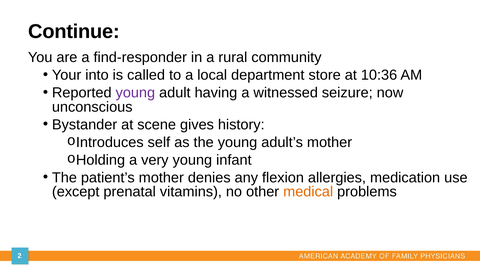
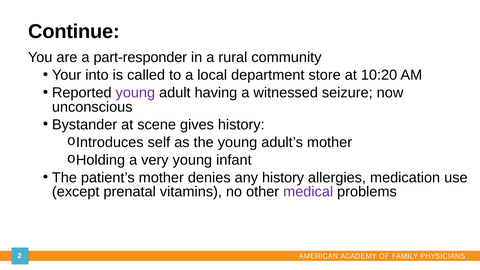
find-responder: find-responder -> part-responder (140, 57)
10:36: 10:36 -> 10:20 (379, 75)
any flexion: flexion -> history (283, 178)
medical colour: orange -> purple (308, 192)
